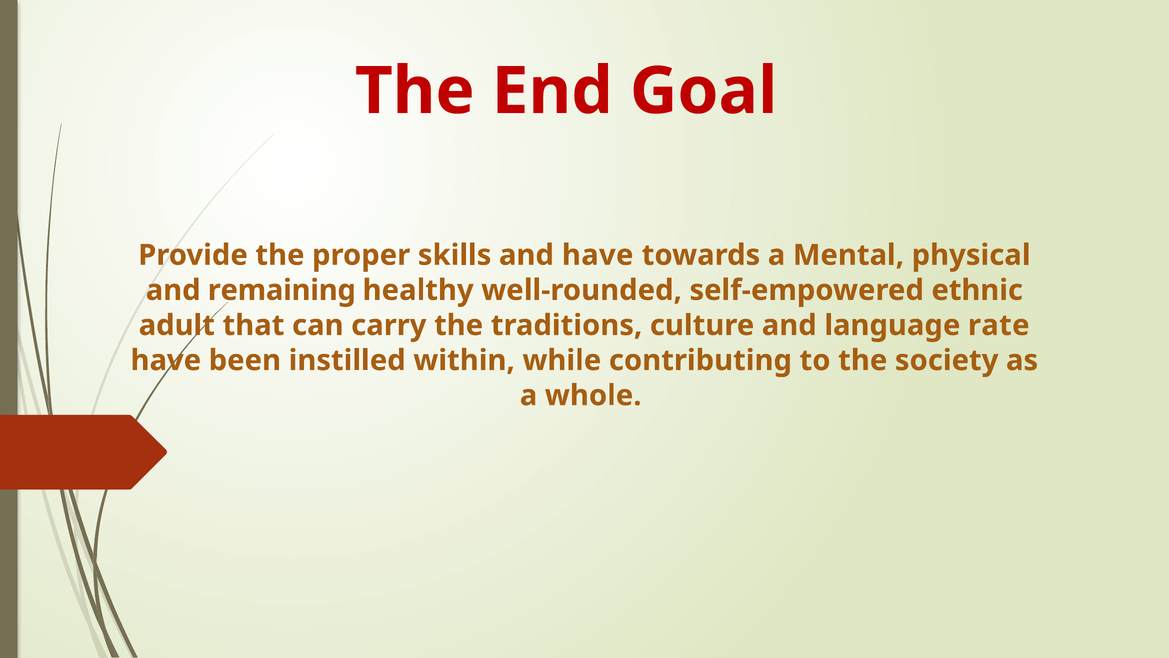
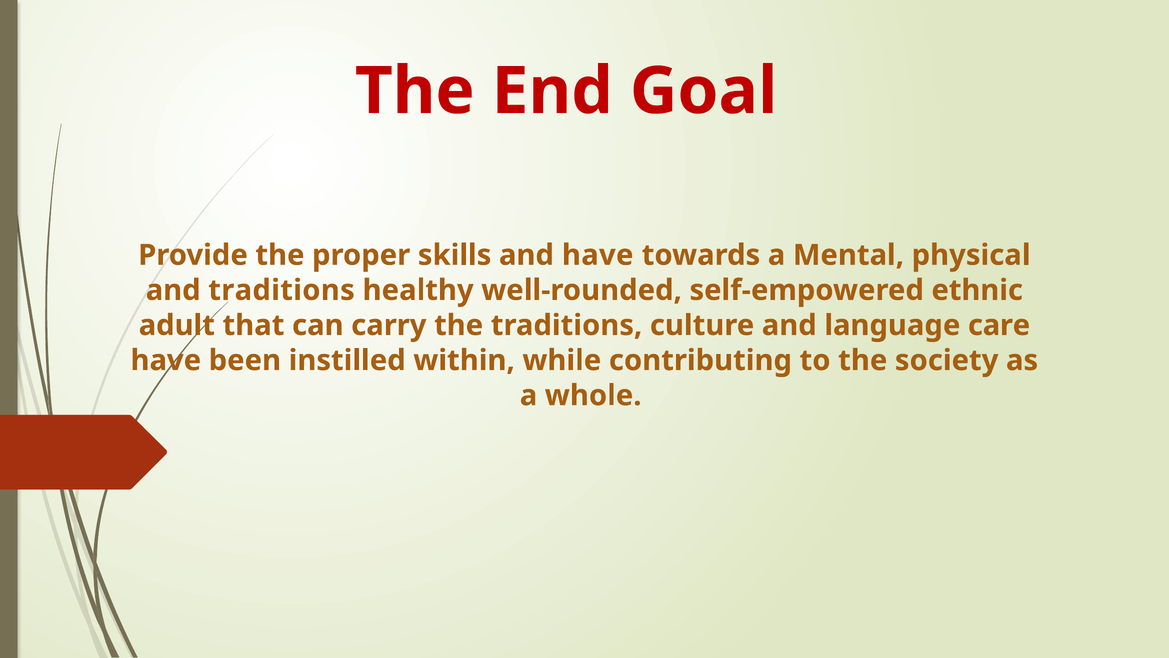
and remaining: remaining -> traditions (282, 290)
rate: rate -> care (999, 325)
